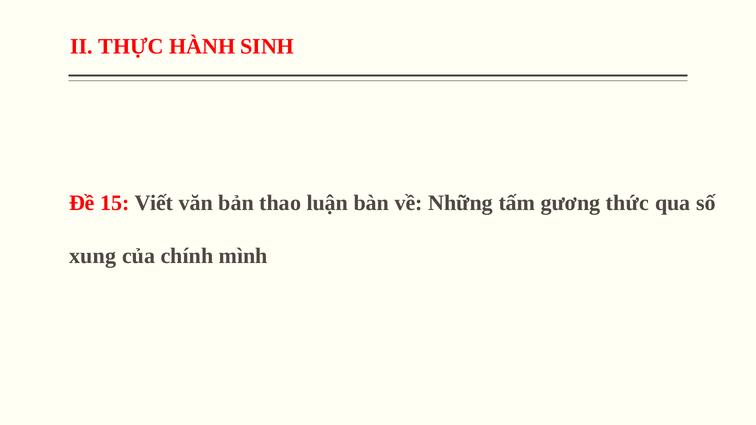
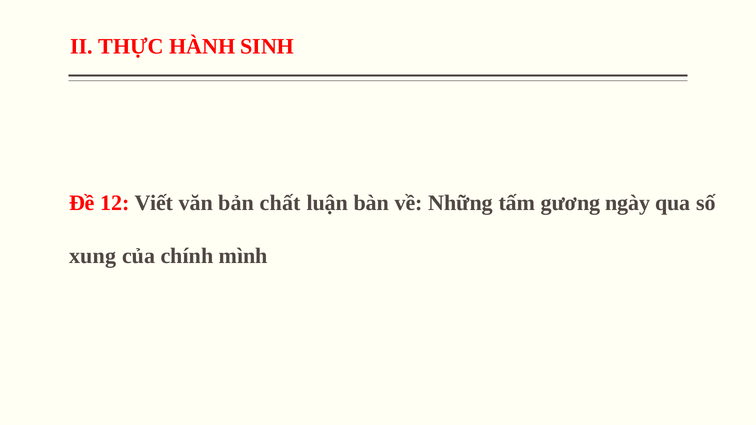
15: 15 -> 12 (115, 203)
thao: thao -> chất (280, 203)
thức: thức -> ngày (628, 203)
